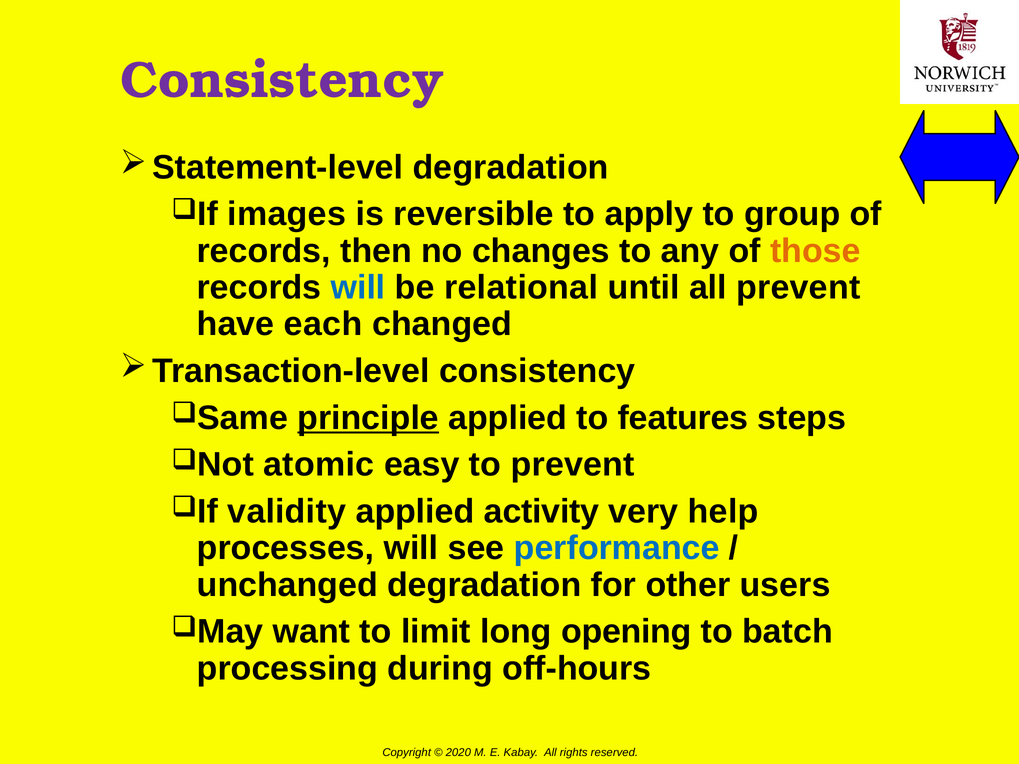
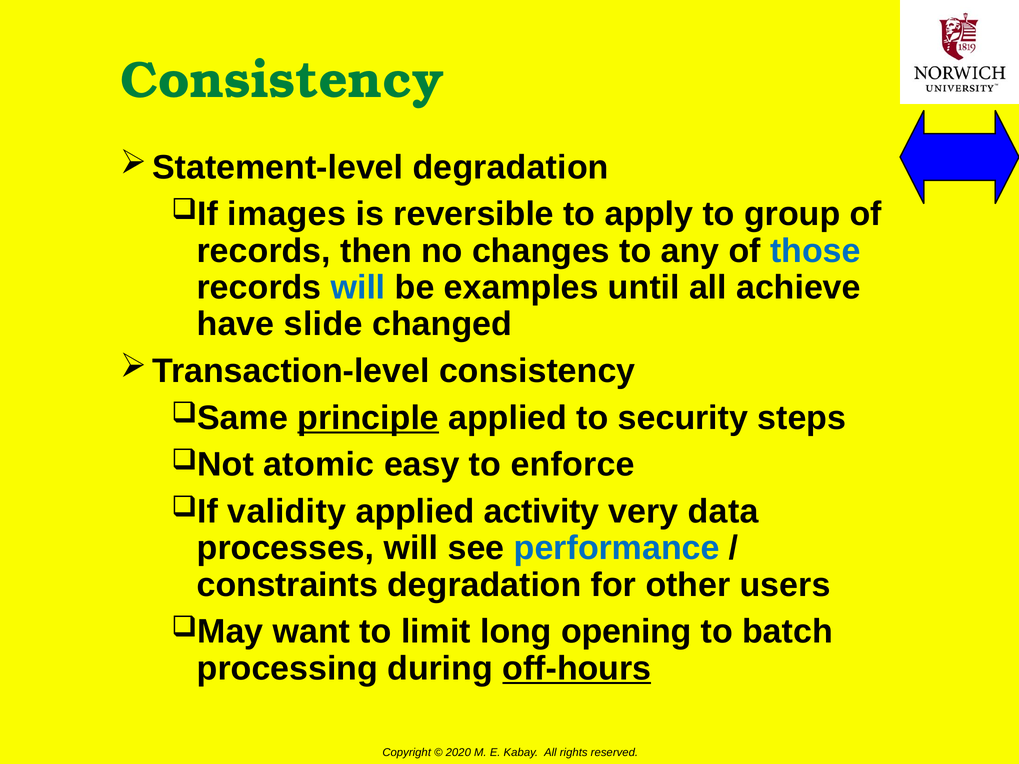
Consistency colour: purple -> green (282, 80)
those colour: orange -> blue (815, 251)
relational: relational -> examples (521, 288)
all prevent: prevent -> achieve (798, 288)
each: each -> slide (323, 324)
features: features -> security (683, 418)
to prevent: prevent -> enforce (573, 465)
help: help -> data (723, 512)
unchanged: unchanged -> constraints (287, 585)
off-hours underline: none -> present (577, 669)
